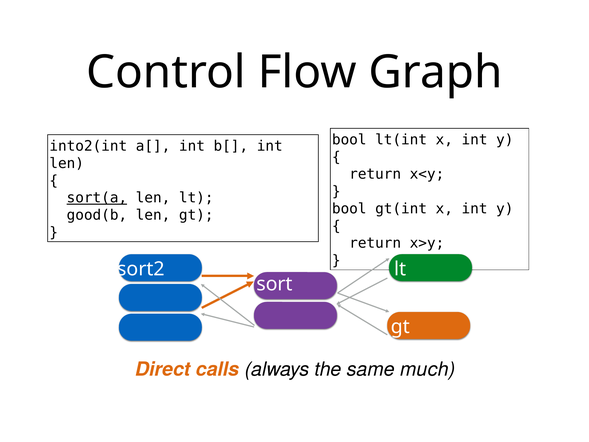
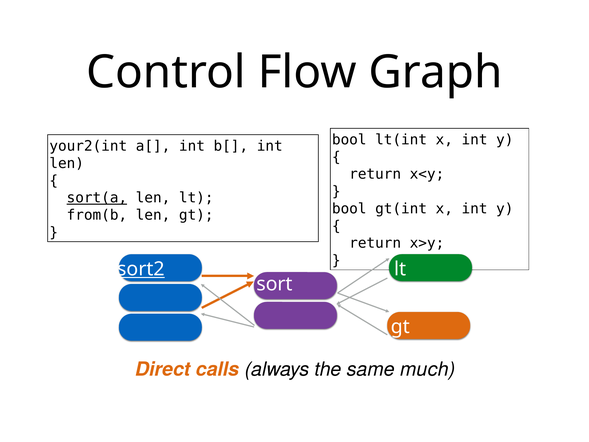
into2(int: into2(int -> your2(int (88, 146)
good(b: good(b -> from(b (97, 215)
sort2 underline: none -> present (141, 269)
